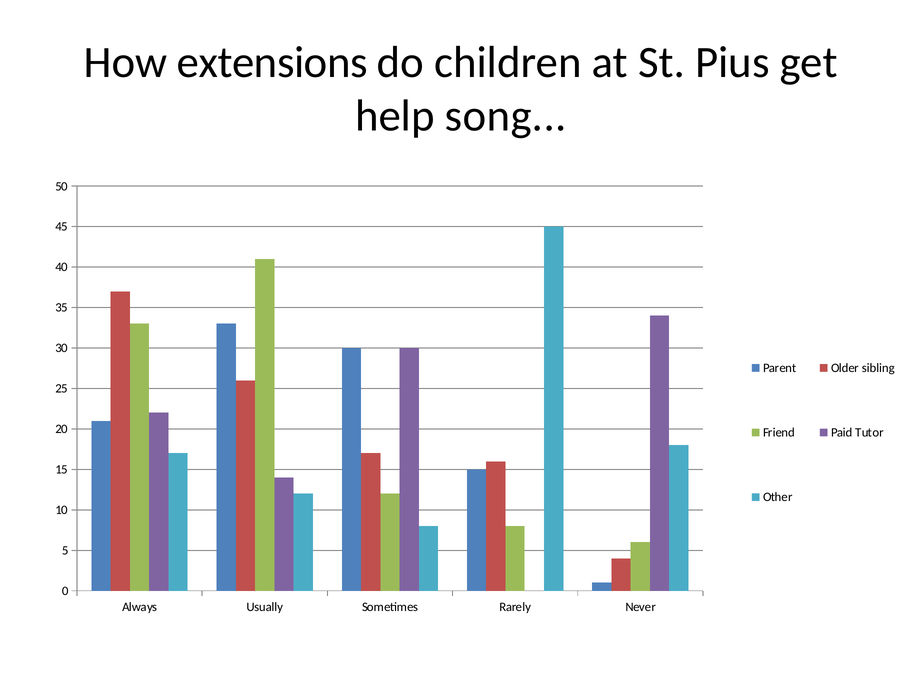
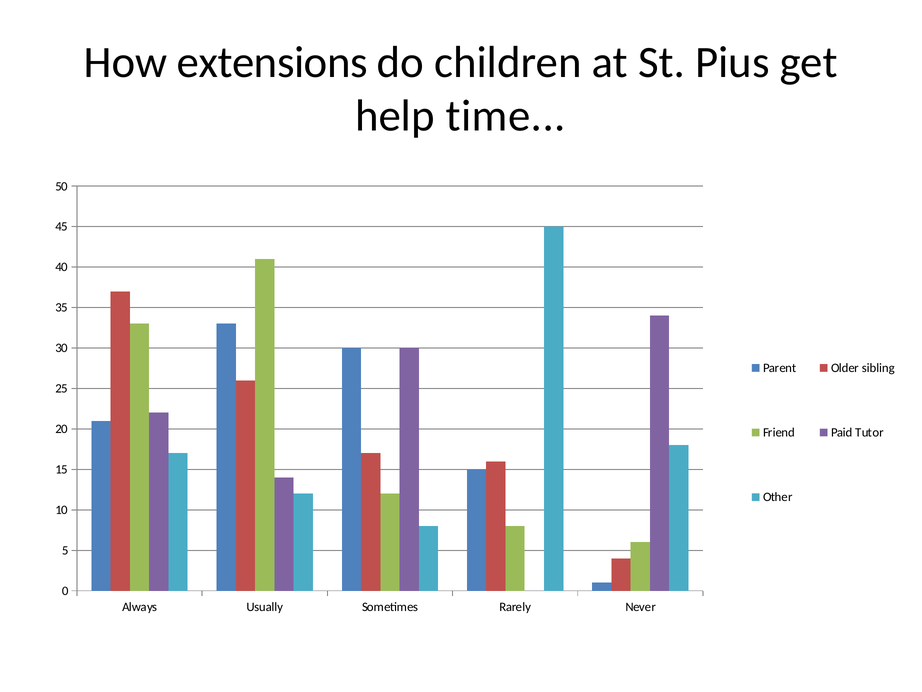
song: song -> time (506, 116)
